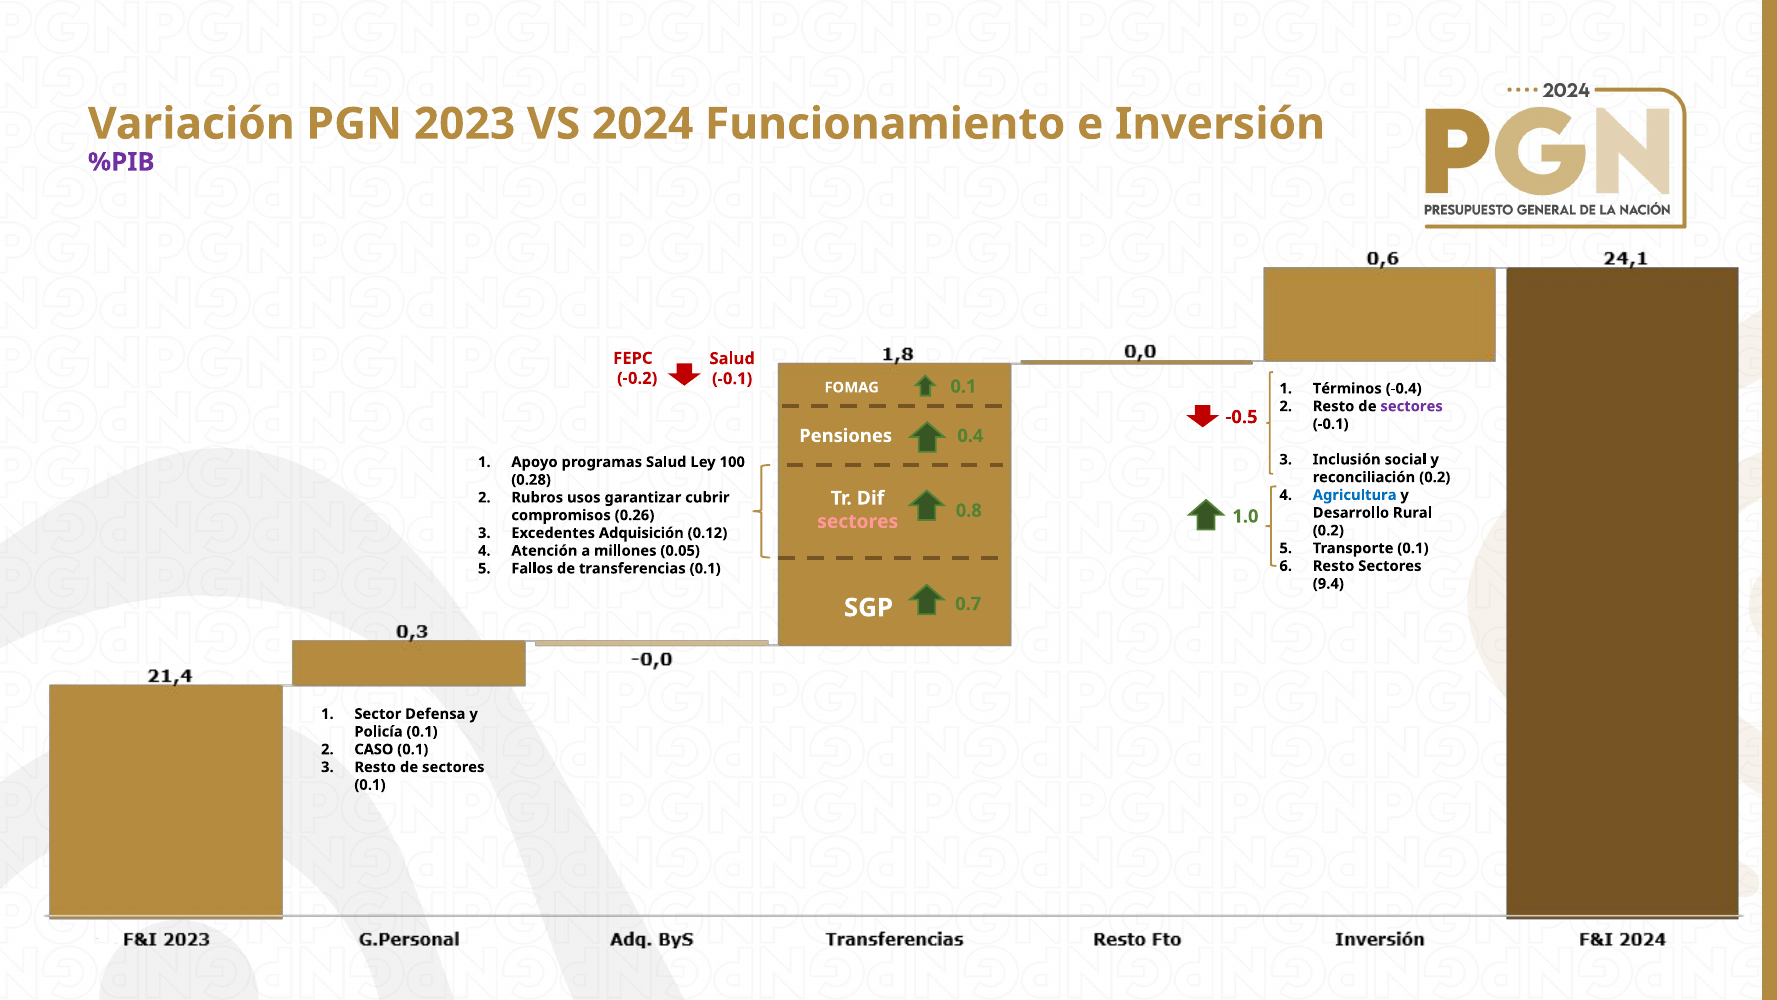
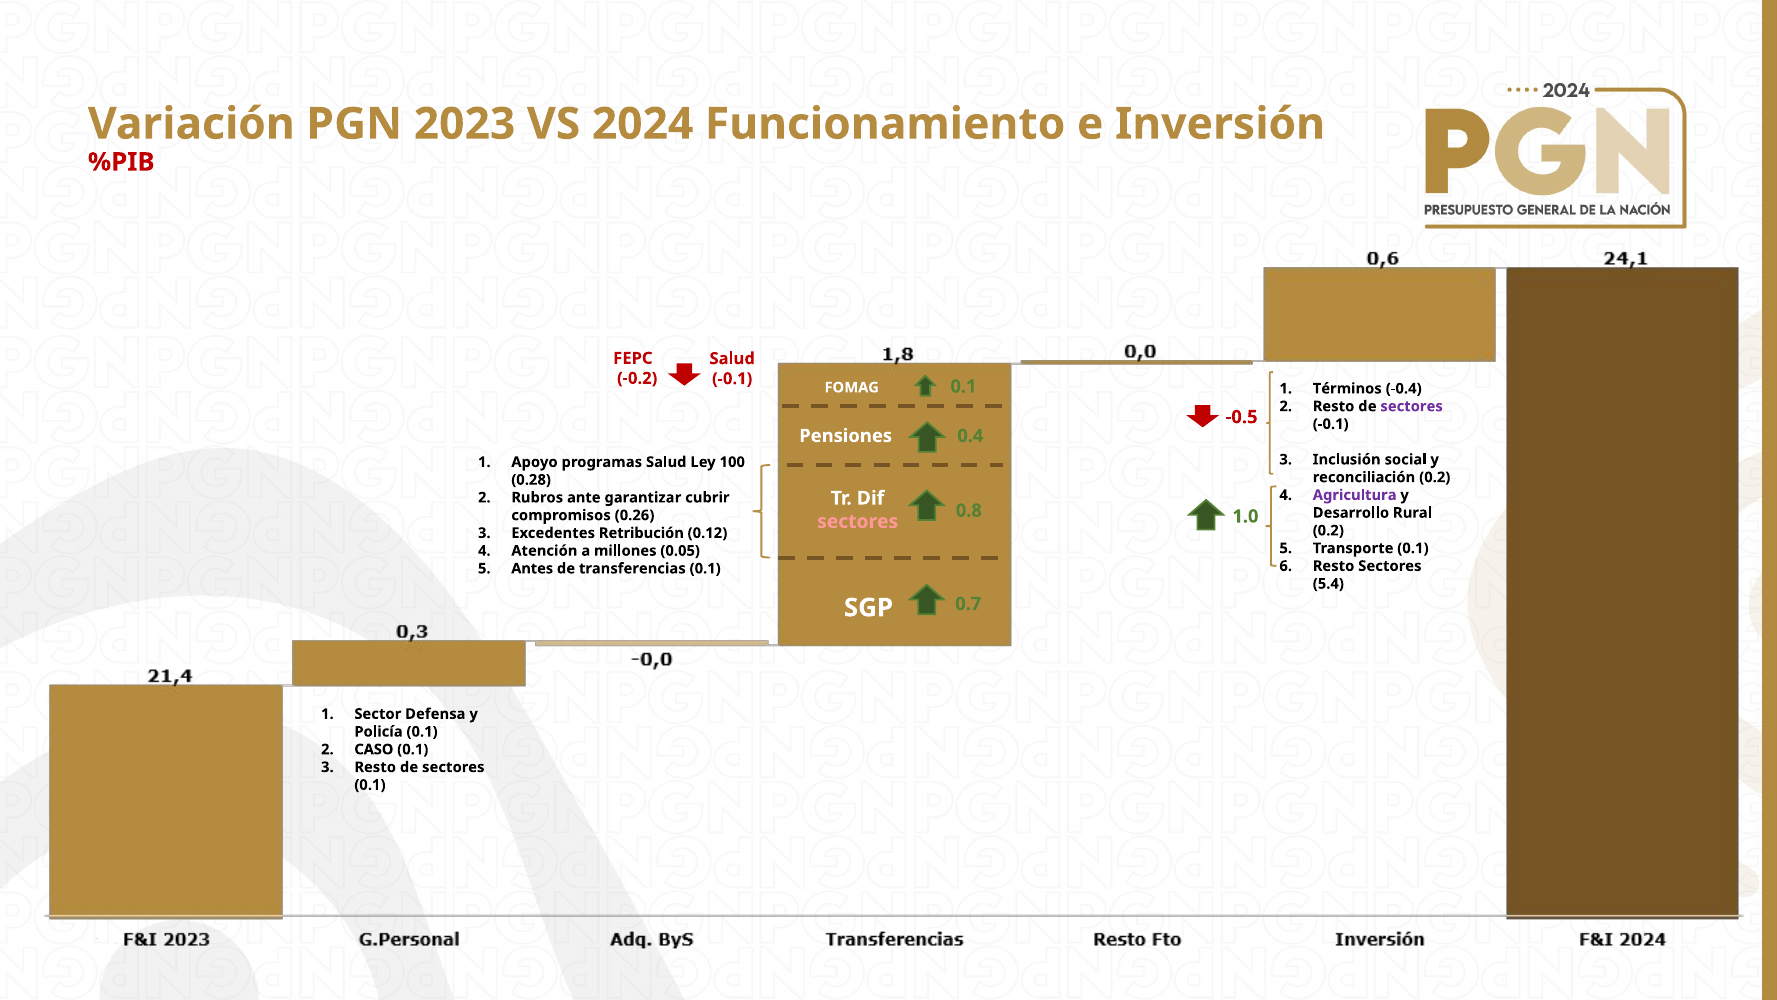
%PIB colour: purple -> red (121, 162)
Agricultura colour: blue -> purple (1355, 495)
usos: usos -> ante (584, 497)
Adquisición: Adquisición -> Retribución (641, 533)
Fallos: Fallos -> Antes (532, 568)
9.4: 9.4 -> 5.4 (1328, 584)
